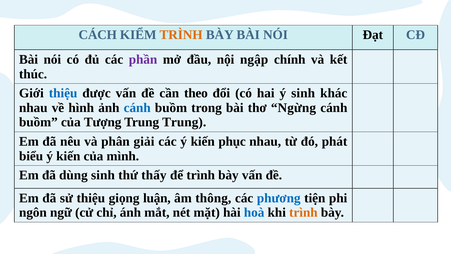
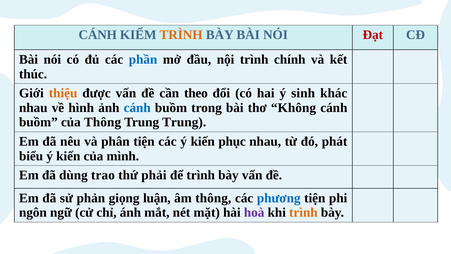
CÁCH: CÁCH -> CÁNH (98, 35)
Đạt colour: black -> red (373, 35)
phần colour: purple -> blue (143, 59)
nội ngập: ngập -> trình (254, 59)
thiệu colour: blue -> orange (63, 93)
Ngừng: Ngừng -> Không (293, 108)
của Tượng: Tượng -> Thông (103, 122)
phân giải: giải -> tiện (144, 141)
dùng sinh: sinh -> trao (103, 175)
thấy: thấy -> phải (154, 175)
sử thiệu: thiệu -> phản (91, 198)
hoà colour: blue -> purple (254, 212)
